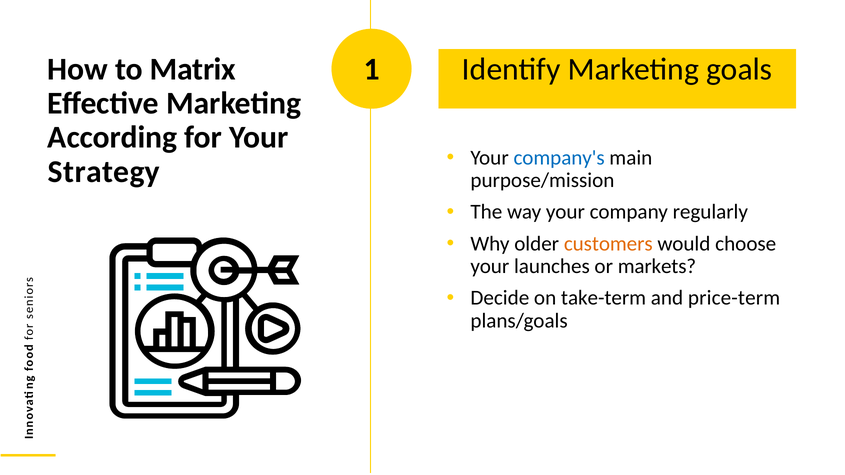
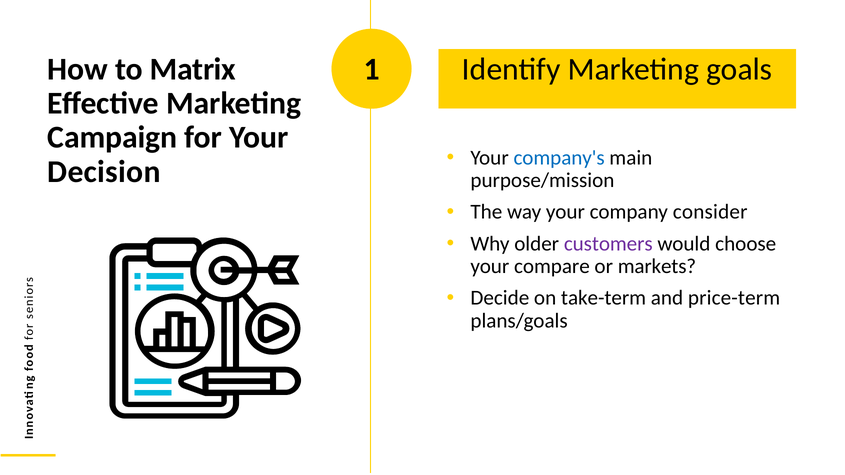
According: According -> Campaign (112, 138)
Strategy: Strategy -> Decision (104, 172)
regularly: regularly -> consider (710, 212)
customers colour: orange -> purple (608, 244)
launches: launches -> compare (552, 267)
